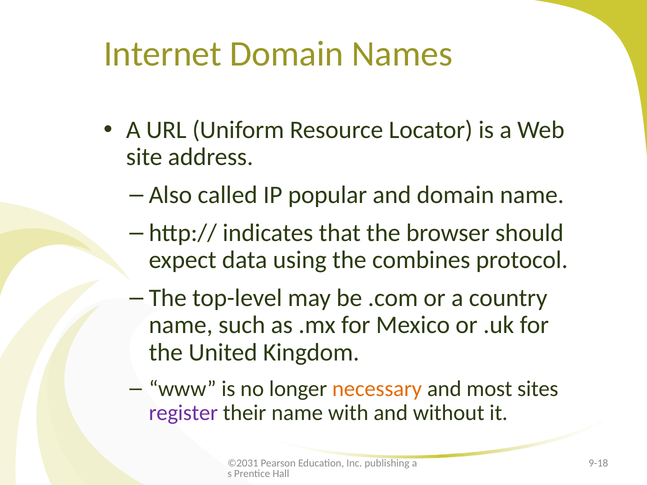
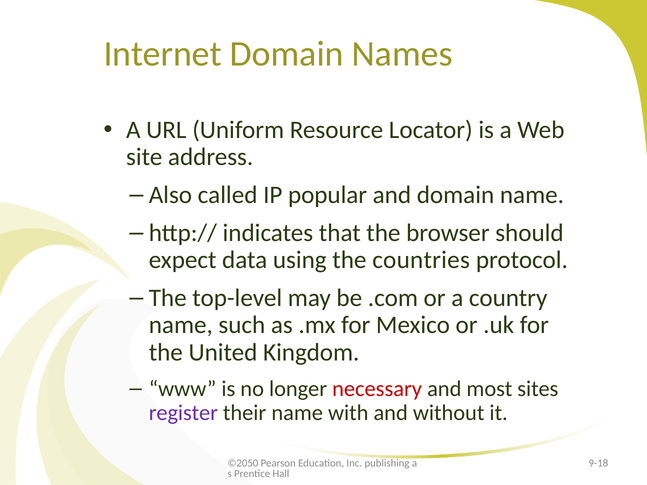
combines: combines -> countries (421, 260)
necessary colour: orange -> red (377, 389)
©2031: ©2031 -> ©2050 (243, 463)
